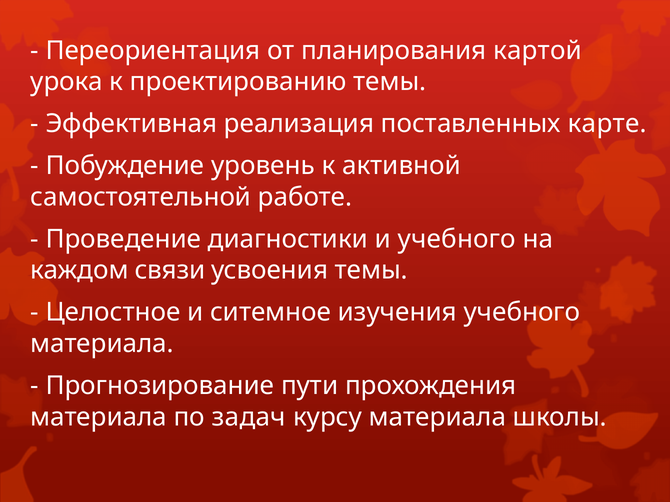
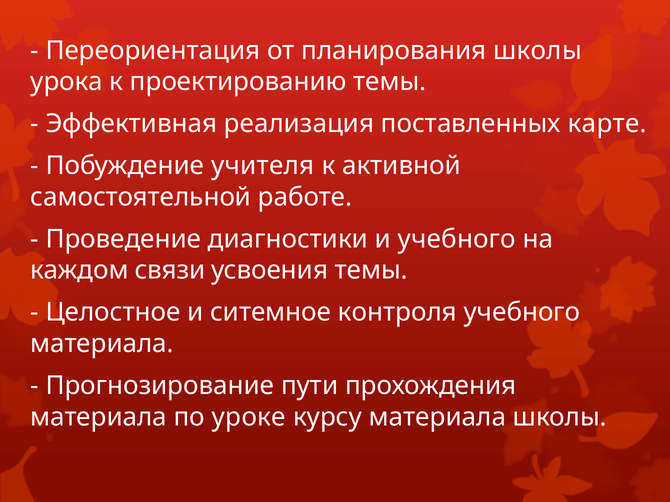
планирования картой: картой -> школы (537, 50)
уровень: уровень -> учителя (263, 166)
изучения: изучения -> контроля (397, 313)
задач: задач -> уроке (249, 417)
